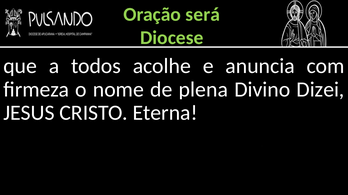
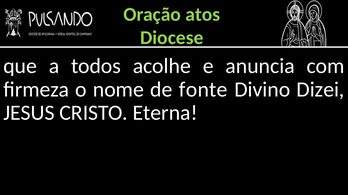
será: será -> atos (203, 14)
plena: plena -> fonte (203, 90)
